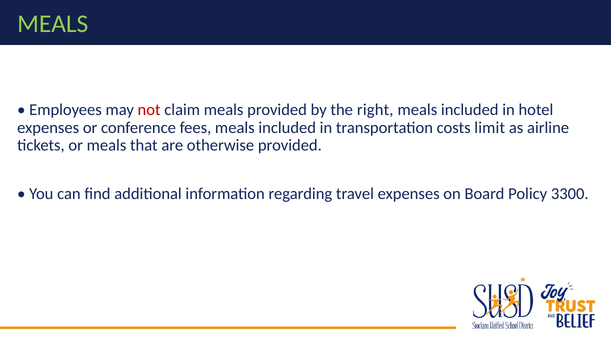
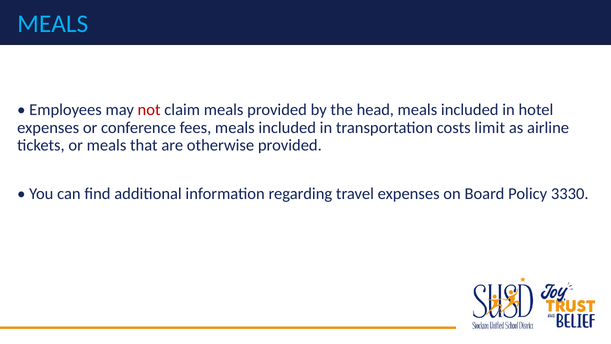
MEALS colour: light green -> light blue (53, 24)
right: right -> head (375, 110)
3300: 3300 -> 3330 (570, 194)
